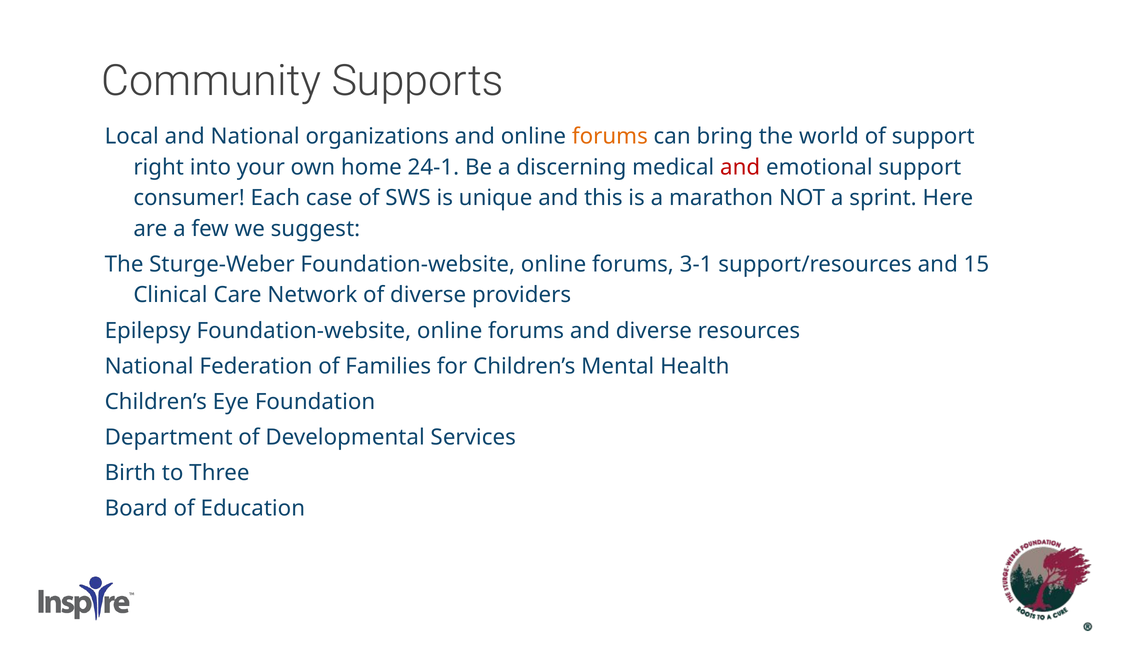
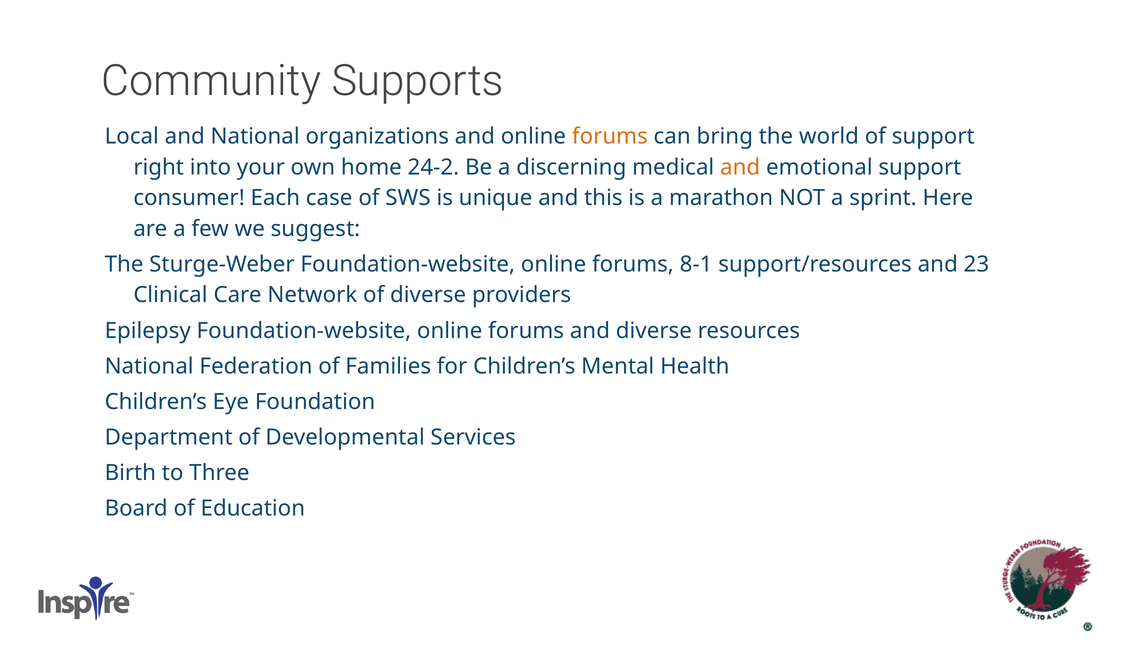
24-1: 24-1 -> 24-2 (433, 167)
and colour: red -> orange (740, 167)
3-1: 3-1 -> 8-1 (696, 264)
15: 15 -> 23 (976, 264)
